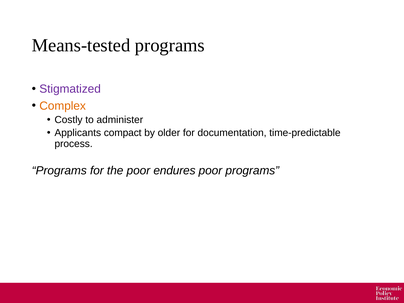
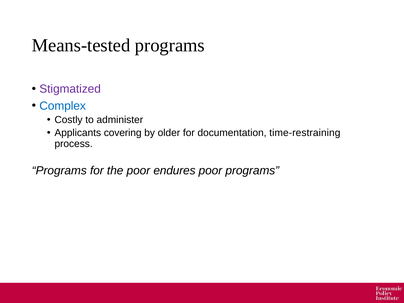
Complex colour: orange -> blue (63, 106)
compact: compact -> covering (123, 133)
time-predictable: time-predictable -> time-restraining (305, 133)
